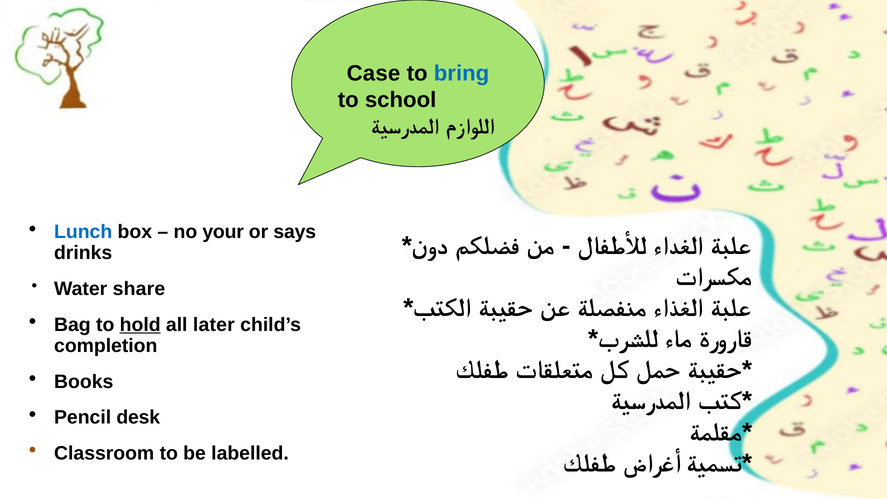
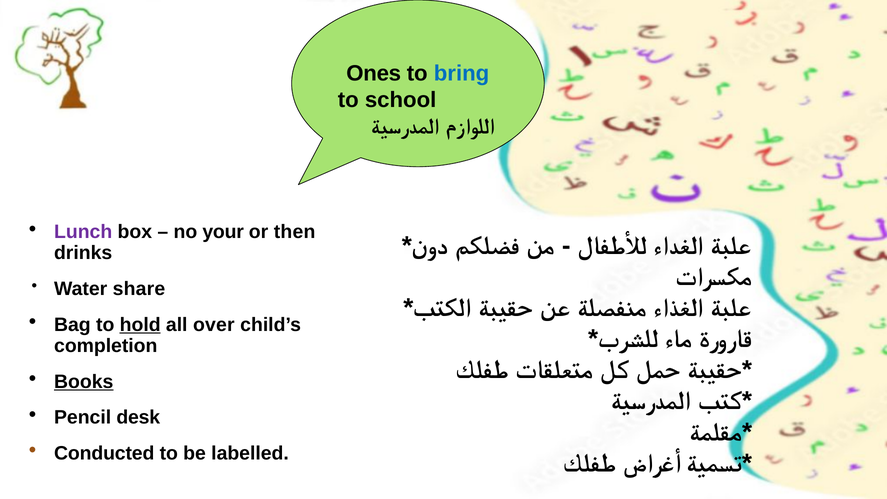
Case: Case -> Ones (374, 73)
Lunch colour: blue -> purple (83, 232)
says: says -> then (295, 232)
later: later -> over (214, 325)
Books underline: none -> present (84, 382)
Classroom: Classroom -> Conducted (104, 453)
